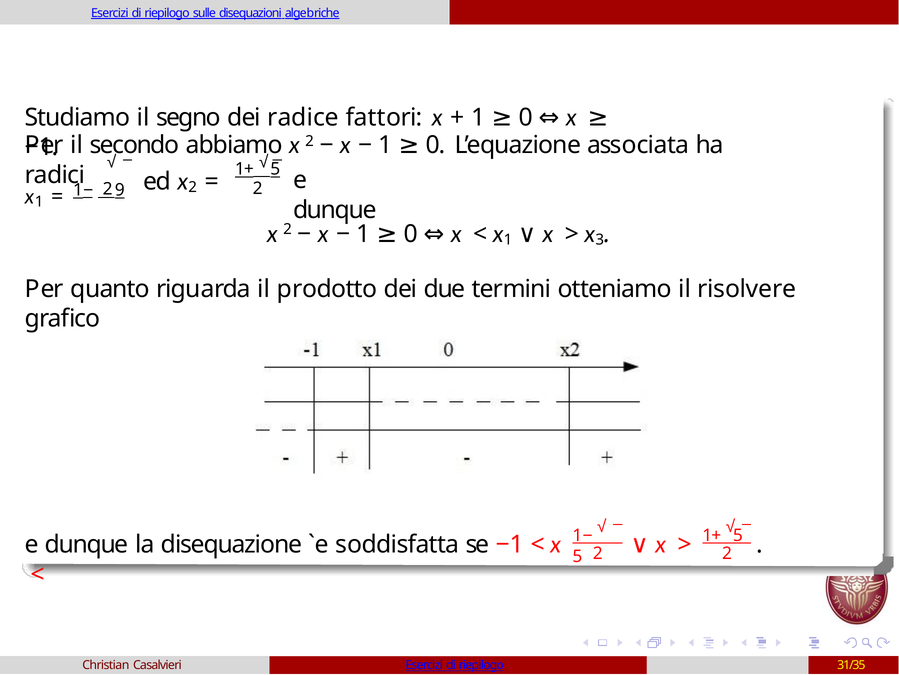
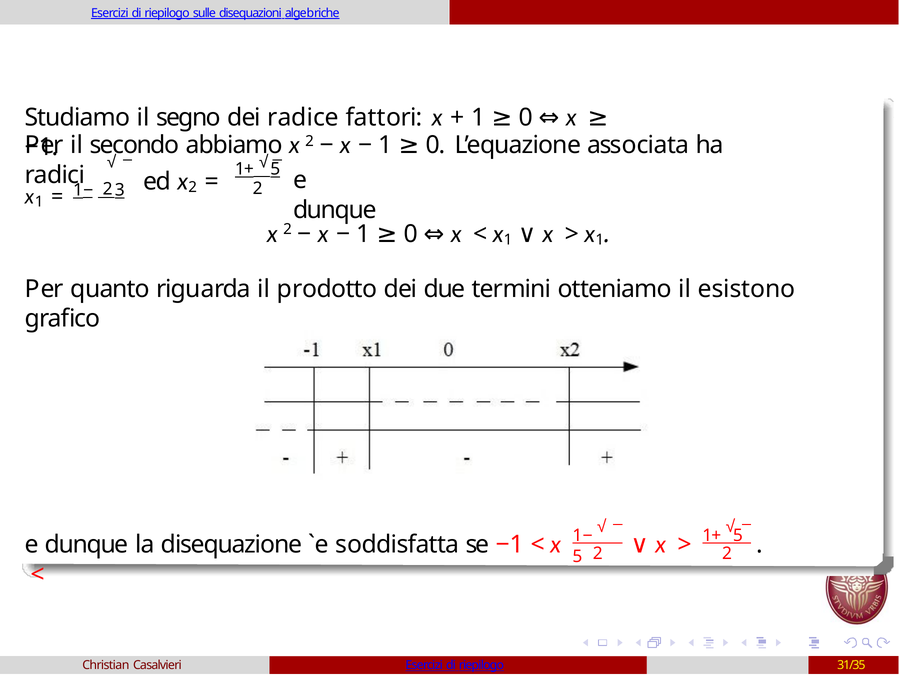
9: 9 -> 3 (120, 190)
3: 3 -> 1 (600, 240)
risolvere: risolvere -> esistono (747, 289)
